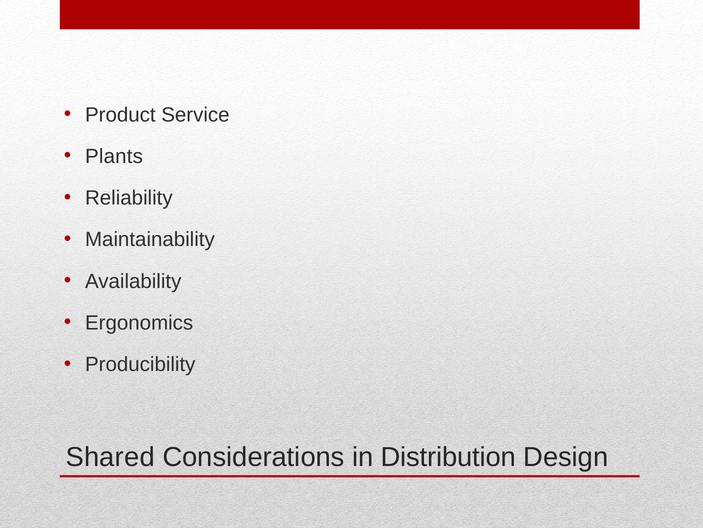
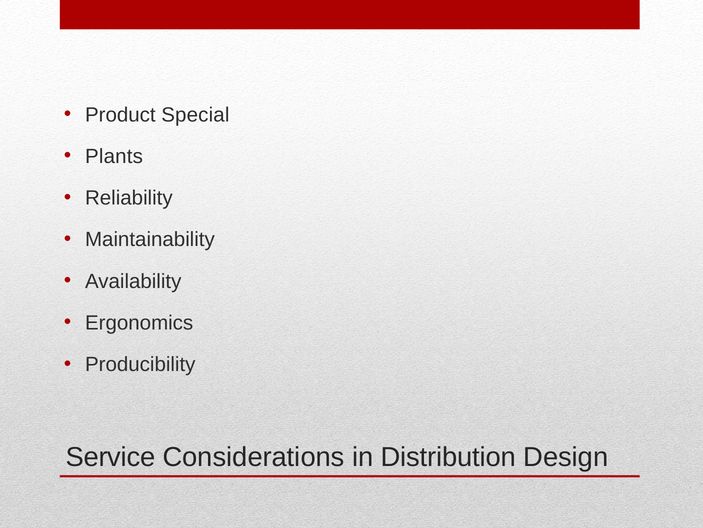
Service: Service -> Special (195, 115)
Shared: Shared -> Service (110, 456)
